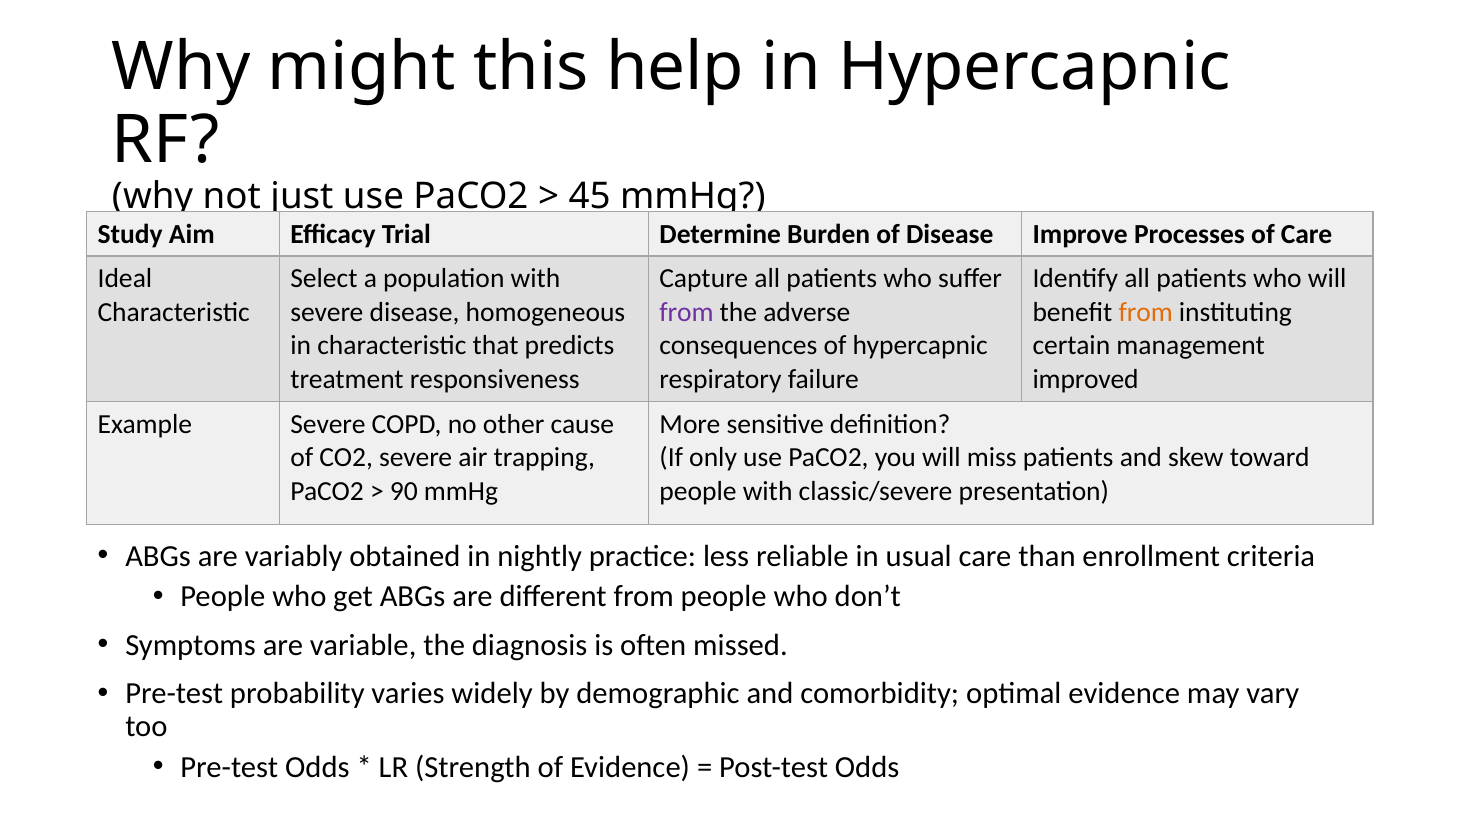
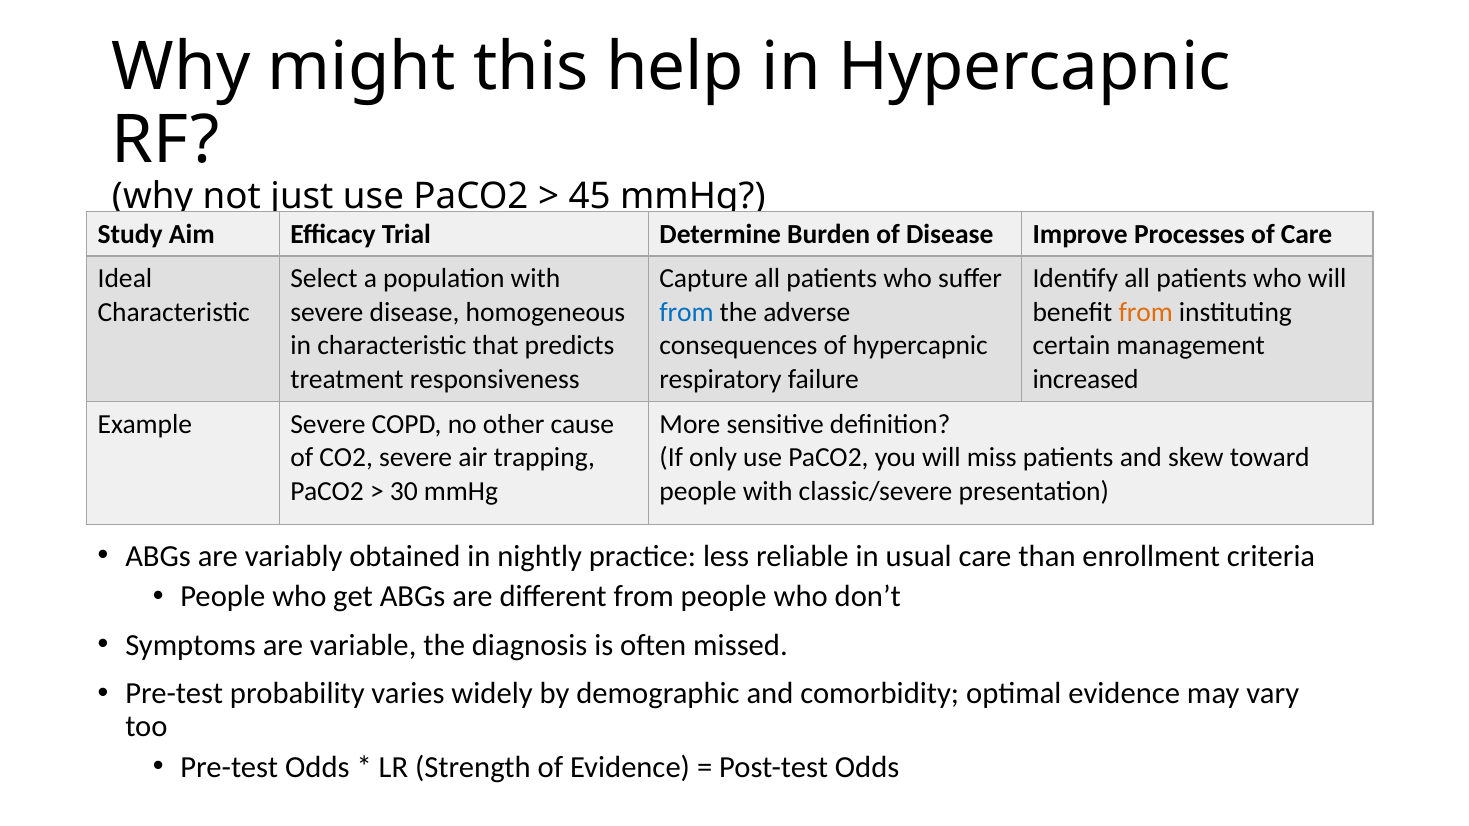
from colour: purple -> blue (687, 312)
improved: improved -> increased (1086, 380)
90: 90 -> 30 (404, 491)
